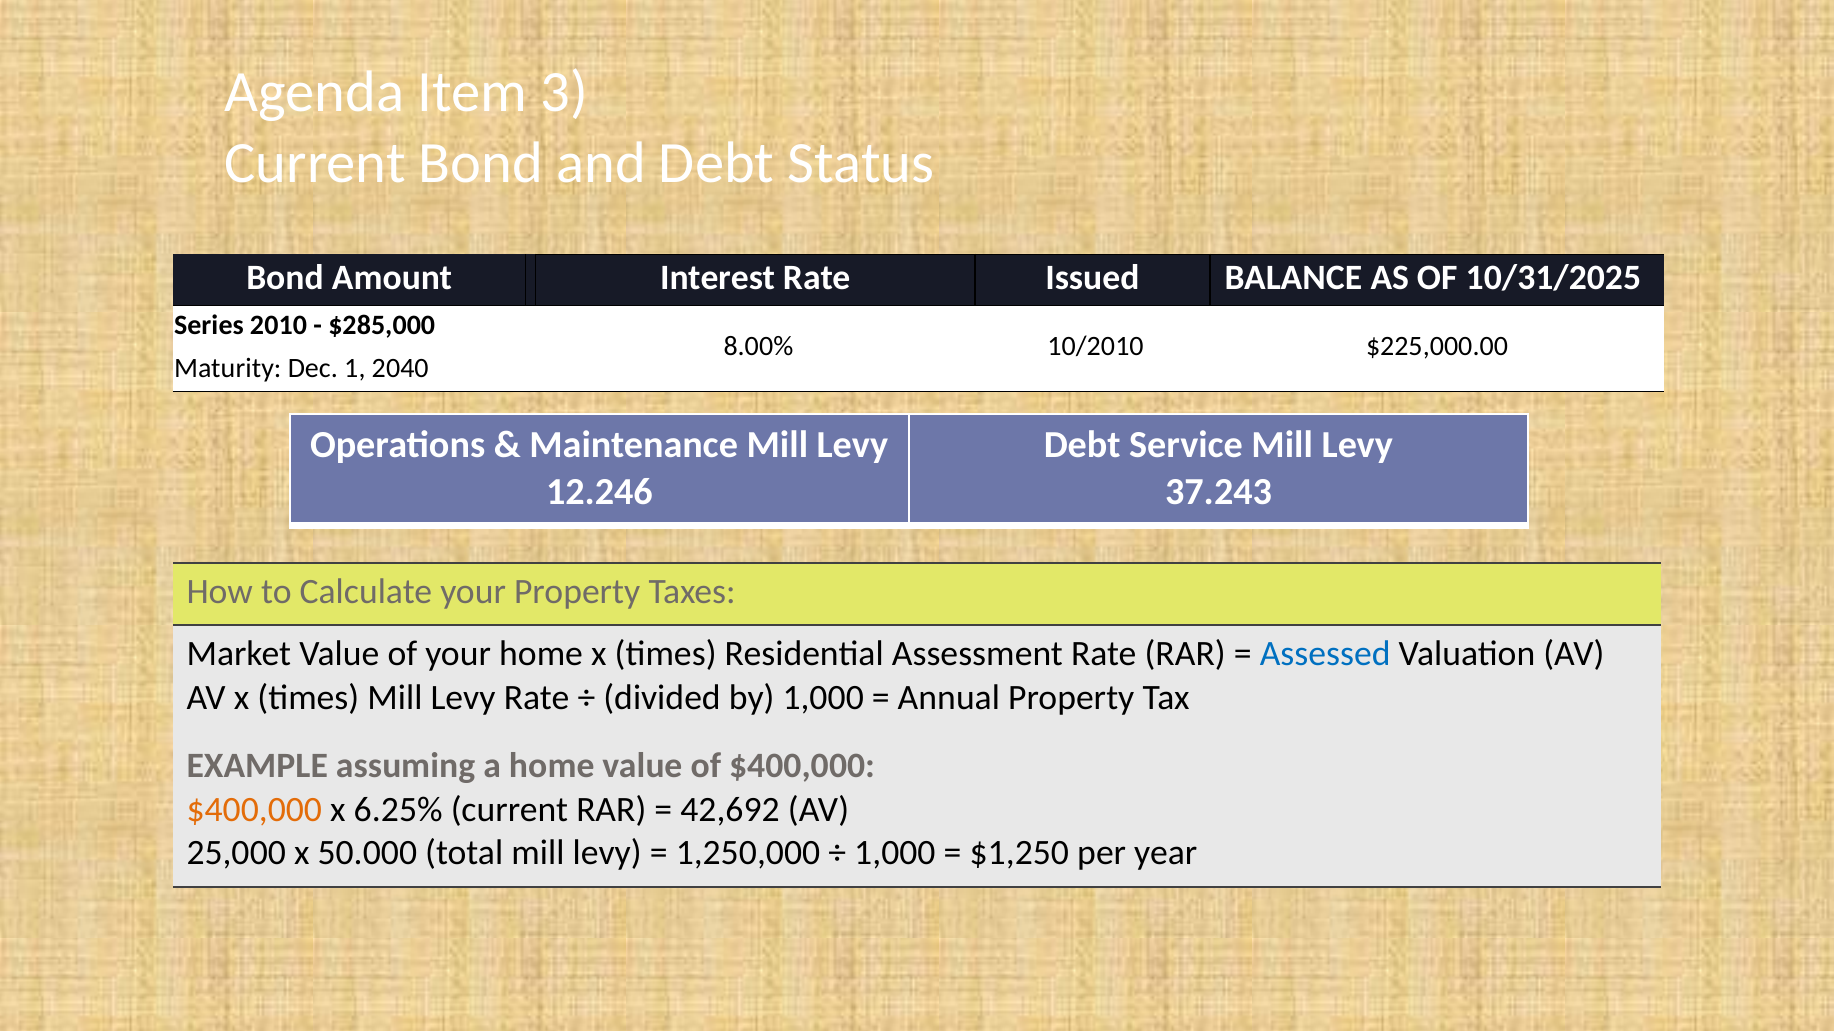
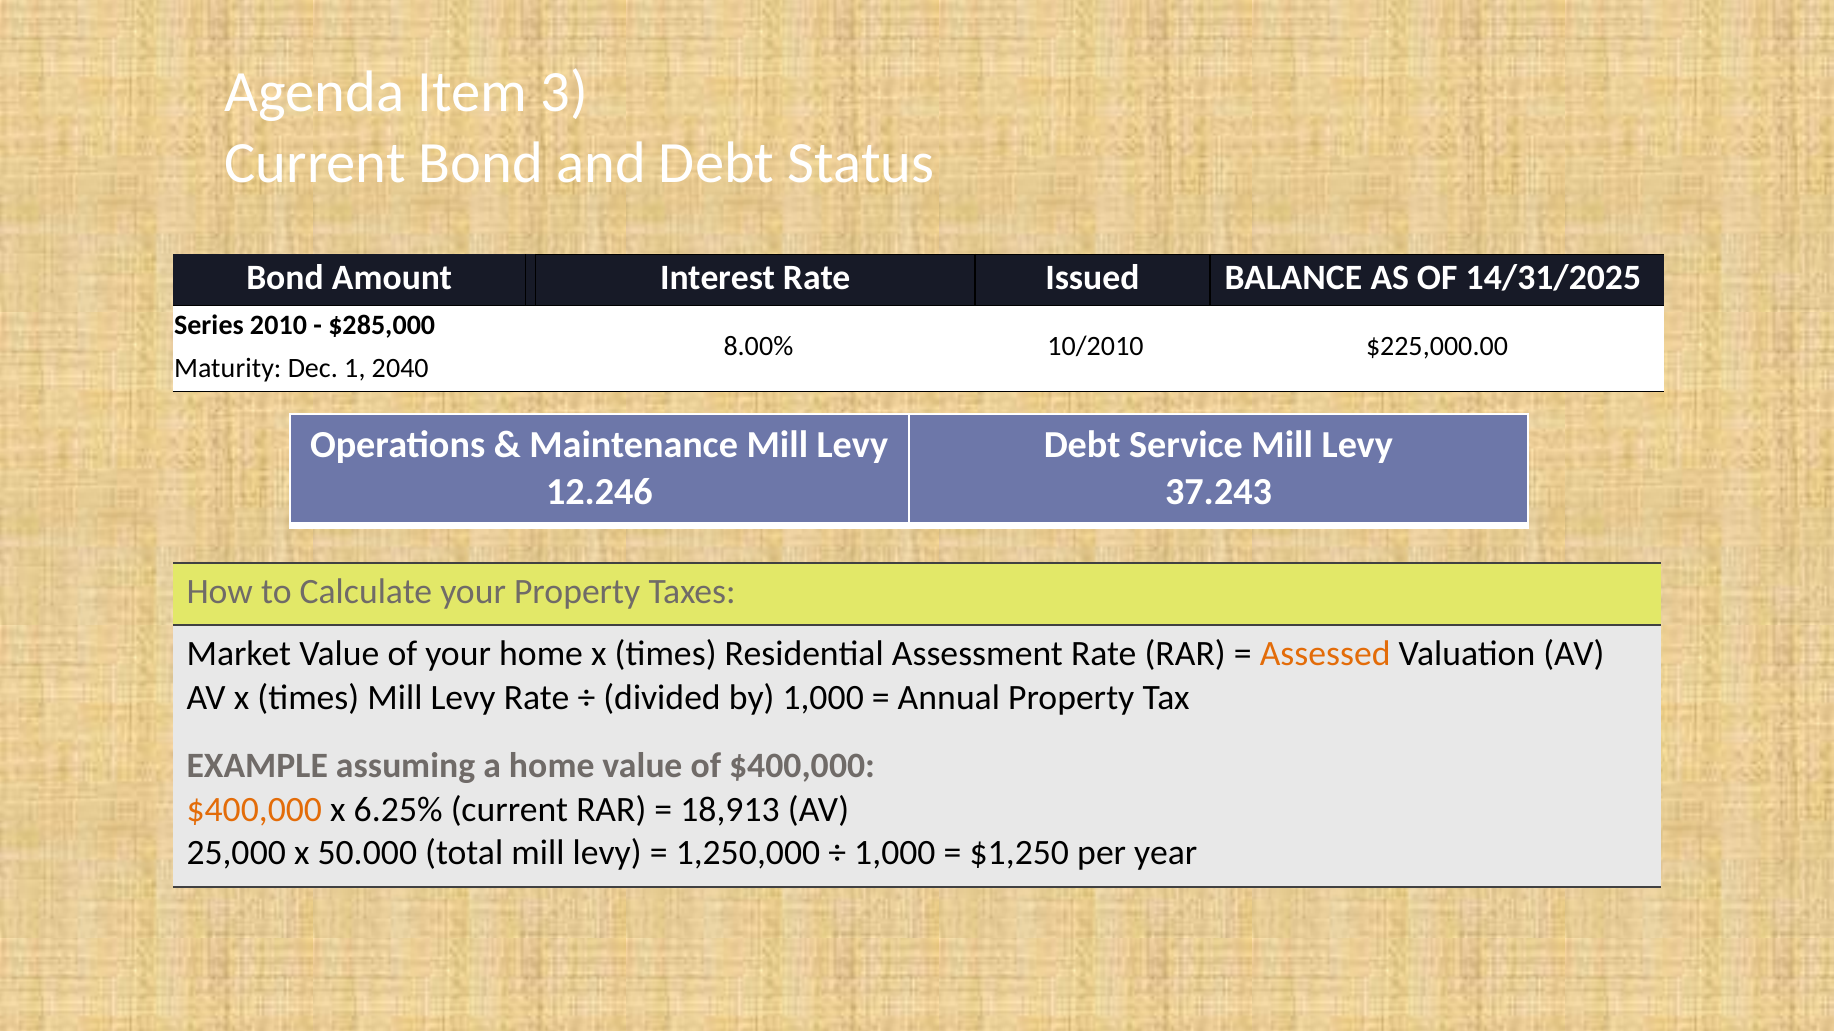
10/31/2025: 10/31/2025 -> 14/31/2025 (1553, 278)
Assessed colour: blue -> orange (1325, 655)
42,692: 42,692 -> 18,913 (730, 810)
